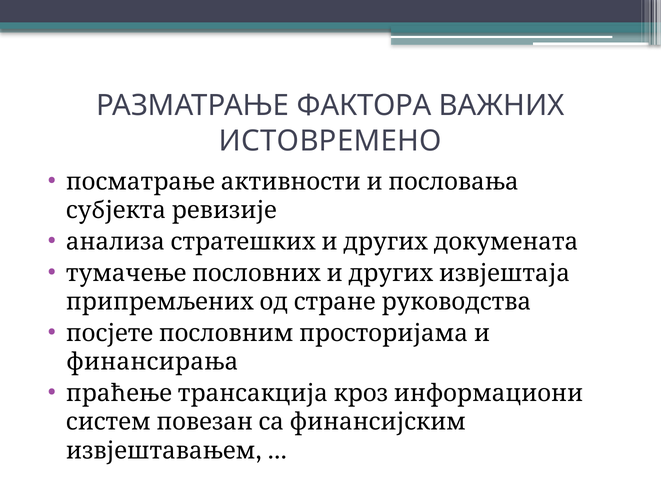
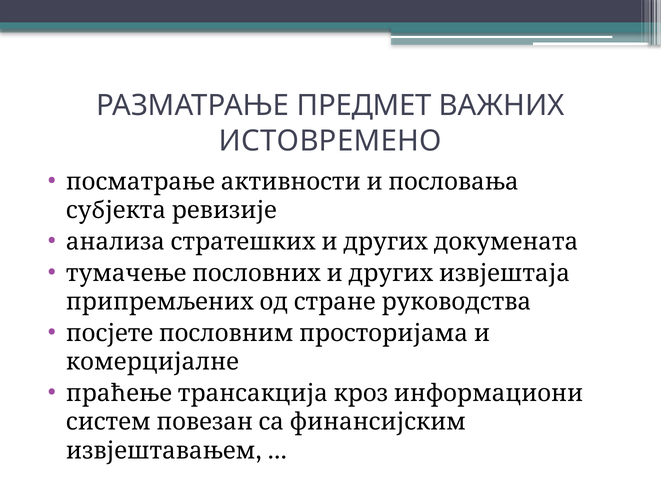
ФАКТОРА: ФАКТОРА -> ПРЕДМЕТ (364, 106)
финансирања: финансирања -> комерцијалне (152, 362)
